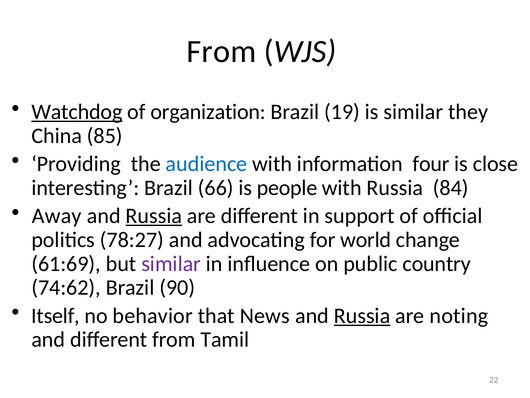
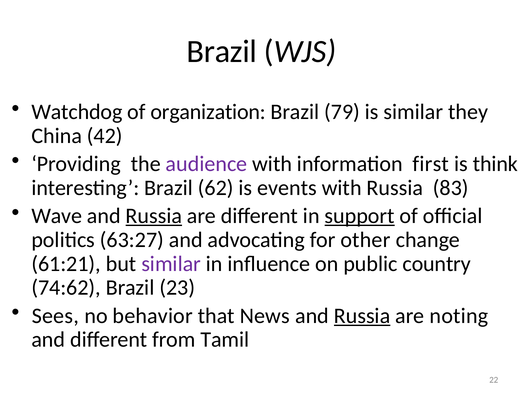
From: From -> Brazil (222, 51)
Watchdog underline: present -> none (77, 112)
19: 19 -> 79 (342, 112)
85: 85 -> 42 (105, 136)
audience colour: blue -> purple (206, 164)
four: four -> first (431, 164)
close: close -> think (495, 164)
66: 66 -> 62 (216, 188)
people: people -> events (287, 188)
84: 84 -> 83 (451, 188)
Away: Away -> Wave (57, 216)
support underline: none -> present (360, 216)
78:27: 78:27 -> 63:27 (132, 240)
world: world -> other (365, 240)
61:69: 61:69 -> 61:21 (66, 263)
90: 90 -> 23 (177, 287)
Itself: Itself -> Sees (55, 315)
